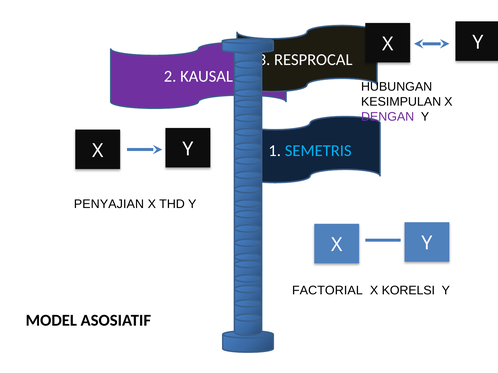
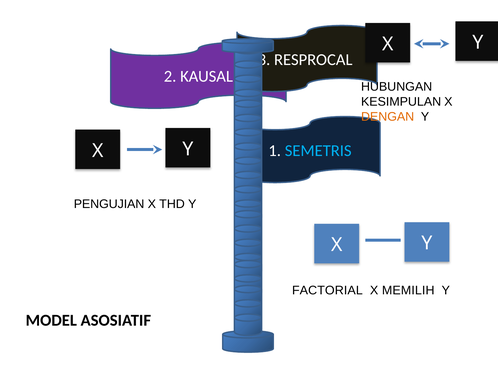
DENGAN colour: purple -> orange (388, 117)
PENYAJIAN: PENYAJIAN -> PENGUJIAN (109, 204)
KORELSI: KORELSI -> MEMILIH (408, 291)
